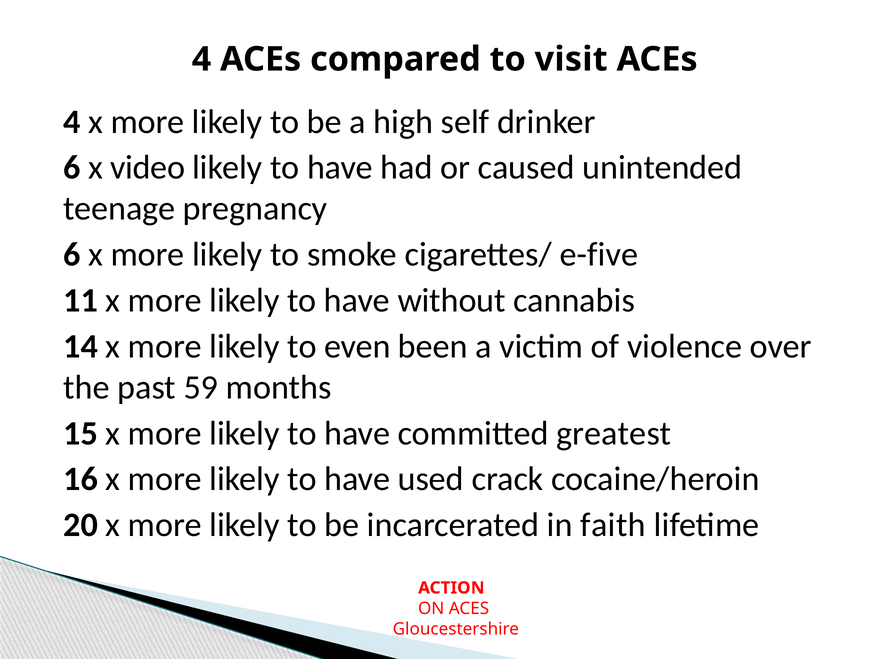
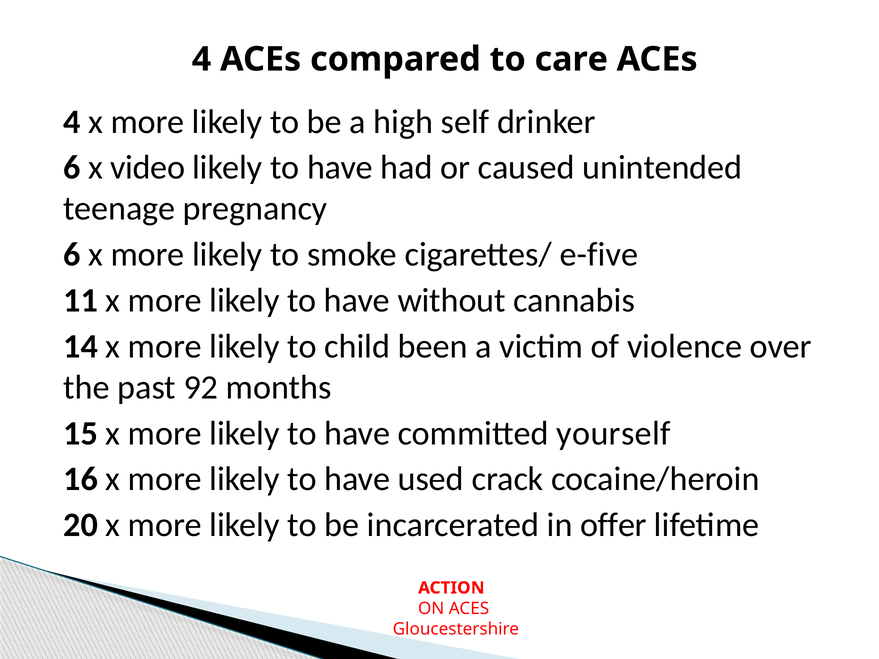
visit: visit -> care (571, 59)
even: even -> child (357, 347)
59: 59 -> 92 (201, 388)
greatest: greatest -> yourself (614, 433)
faith: faith -> offer (613, 525)
